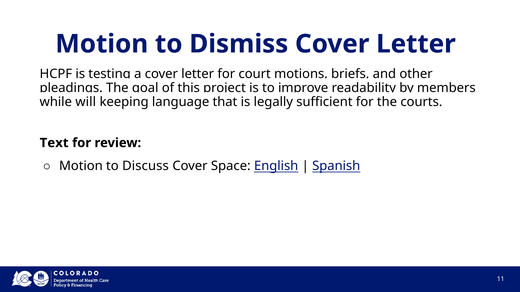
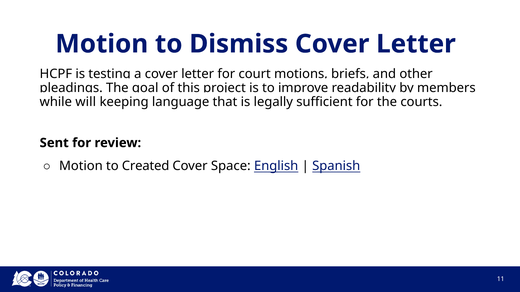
Text: Text -> Sent (54, 143)
Discuss: Discuss -> Created (146, 166)
